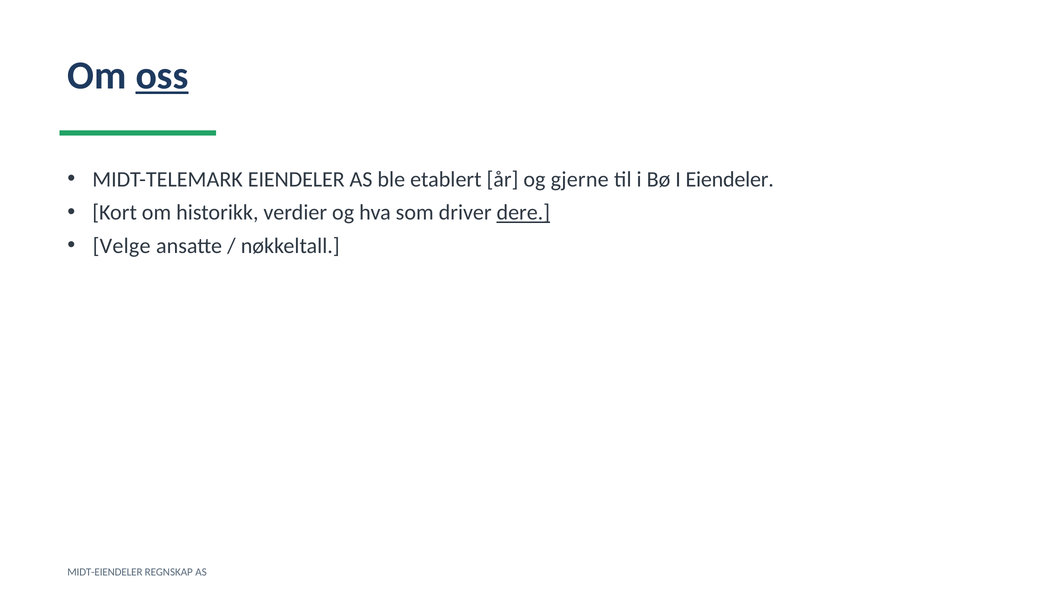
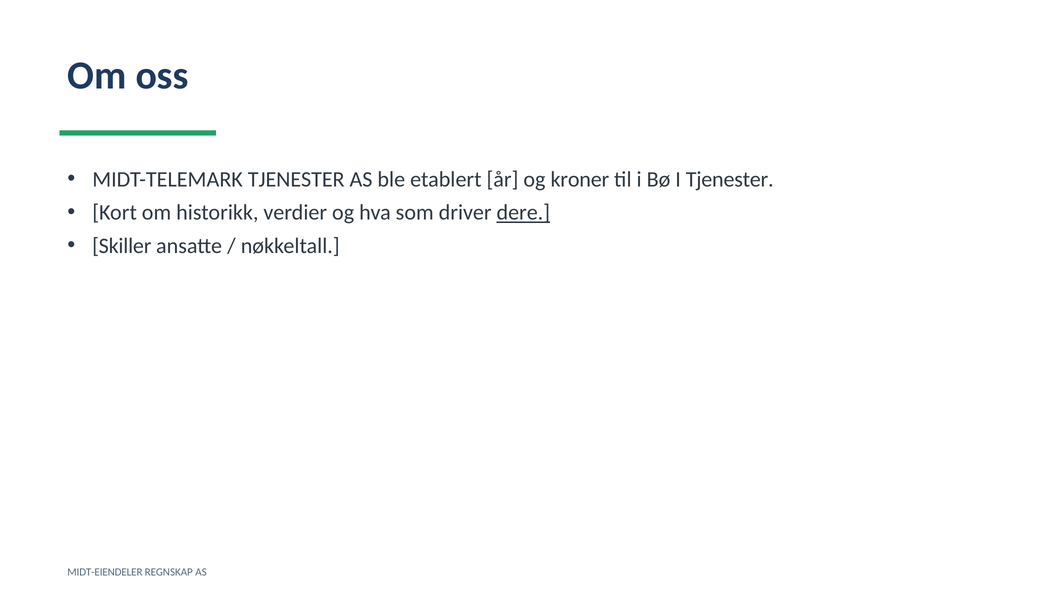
oss underline: present -> none (162, 76)
MIDT-TELEMARK EIENDELER: EIENDELER -> TJENESTER (296, 180)
gjerne: gjerne -> kroner (580, 180)
I Eiendeler: Eiendeler -> Tjenester (730, 180)
Velge: Velge -> Skiller (122, 246)
